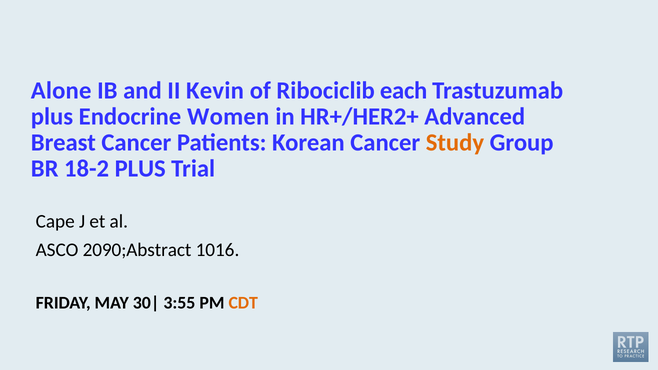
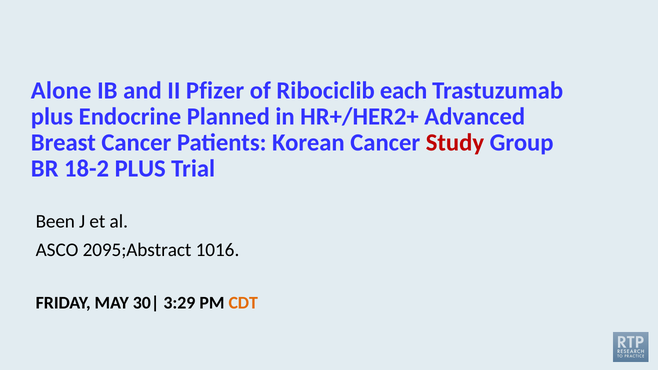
Kevin: Kevin -> Pfizer (215, 91)
Women: Women -> Planned (228, 117)
Study colour: orange -> red (455, 143)
Cape: Cape -> Been (55, 222)
2090;Abstract: 2090;Abstract -> 2095;Abstract (137, 250)
3:55: 3:55 -> 3:29 (179, 303)
